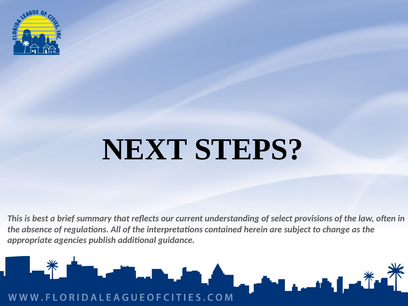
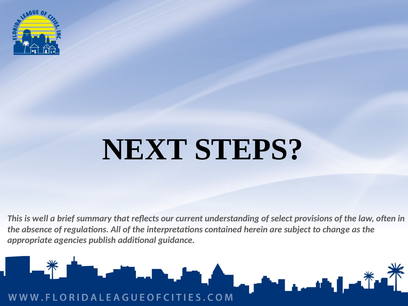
best: best -> well (40, 218)
